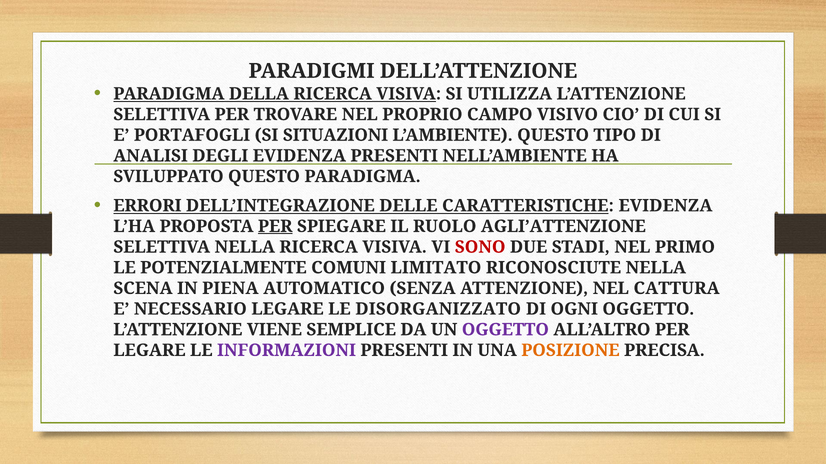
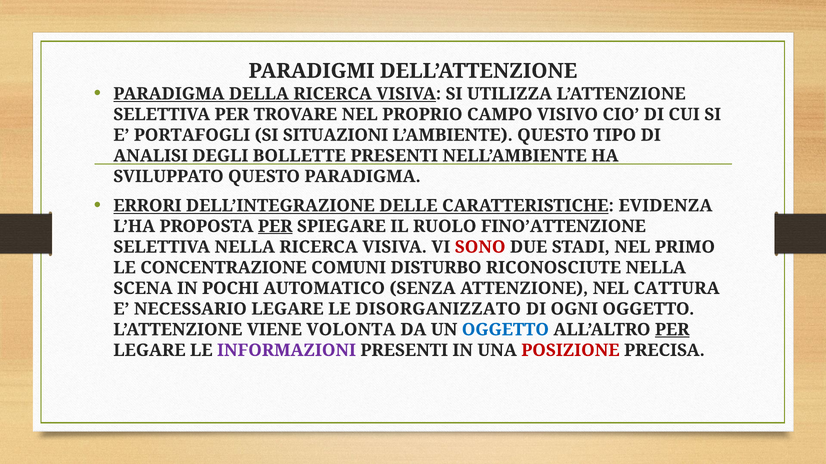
DEGLI EVIDENZA: EVIDENZA -> BOLLETTE (299, 156)
AGLI’ATTENZIONE: AGLI’ATTENZIONE -> FINO’ATTENZIONE (563, 227)
POTENZIALMENTE: POTENZIALMENTE -> CONCENTRAZIONE (224, 268)
LIMITATO: LIMITATO -> DISTURBO (436, 268)
PIENA: PIENA -> POCHI (230, 289)
SEMPLICE: SEMPLICE -> VOLONTA (351, 330)
OGGETTO colour: purple -> blue (505, 330)
PER underline: none -> present (672, 330)
POSIZIONE colour: orange -> red (570, 351)
